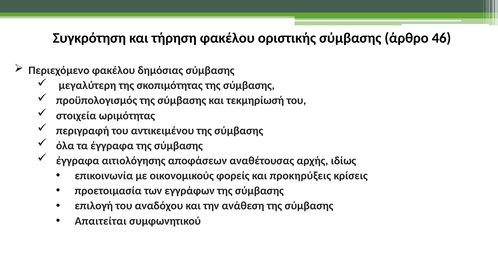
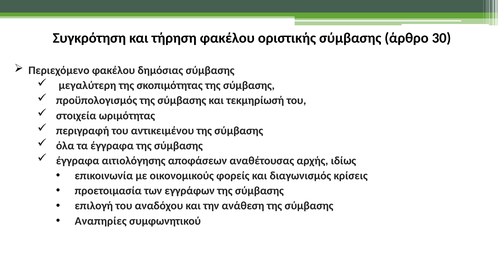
46: 46 -> 30 (441, 38)
προκηρύξεις: προκηρύξεις -> διαγωνισμός (300, 176)
Απαιτείται: Απαιτείται -> Αναπηρίες (101, 221)
